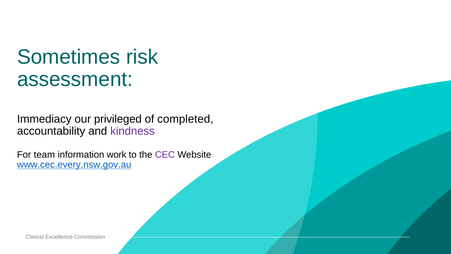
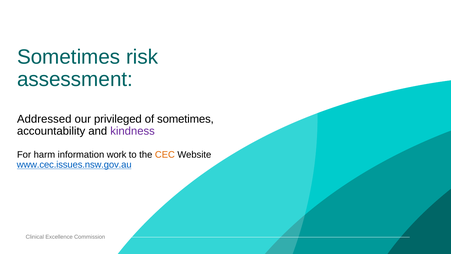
Immediacy: Immediacy -> Addressed (44, 119)
of completed: completed -> sometimes (185, 119)
team: team -> harm (44, 154)
CEC colour: purple -> orange (165, 154)
www.cec.every.nsw.gov.au: www.cec.every.nsw.gov.au -> www.cec.issues.nsw.gov.au (74, 165)
